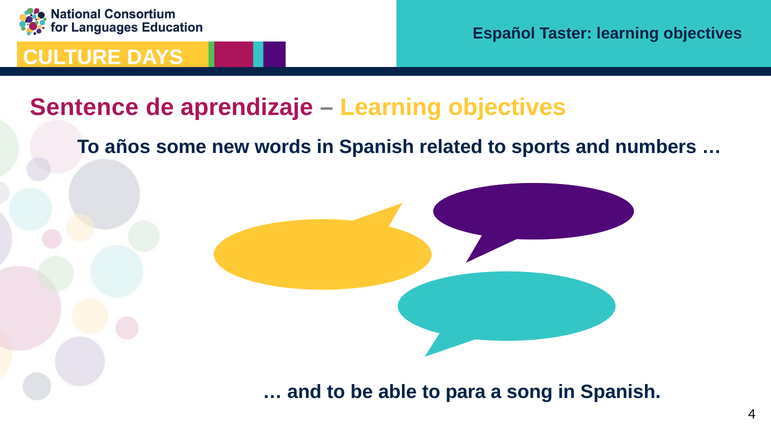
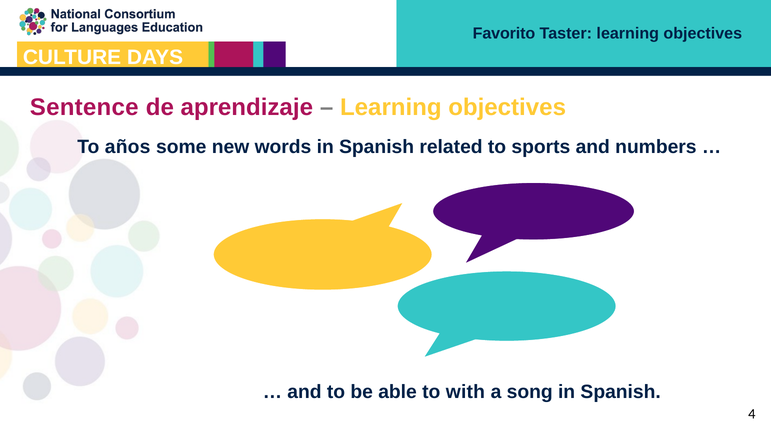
Español: Español -> Favorito (504, 33)
para: para -> with (465, 393)
